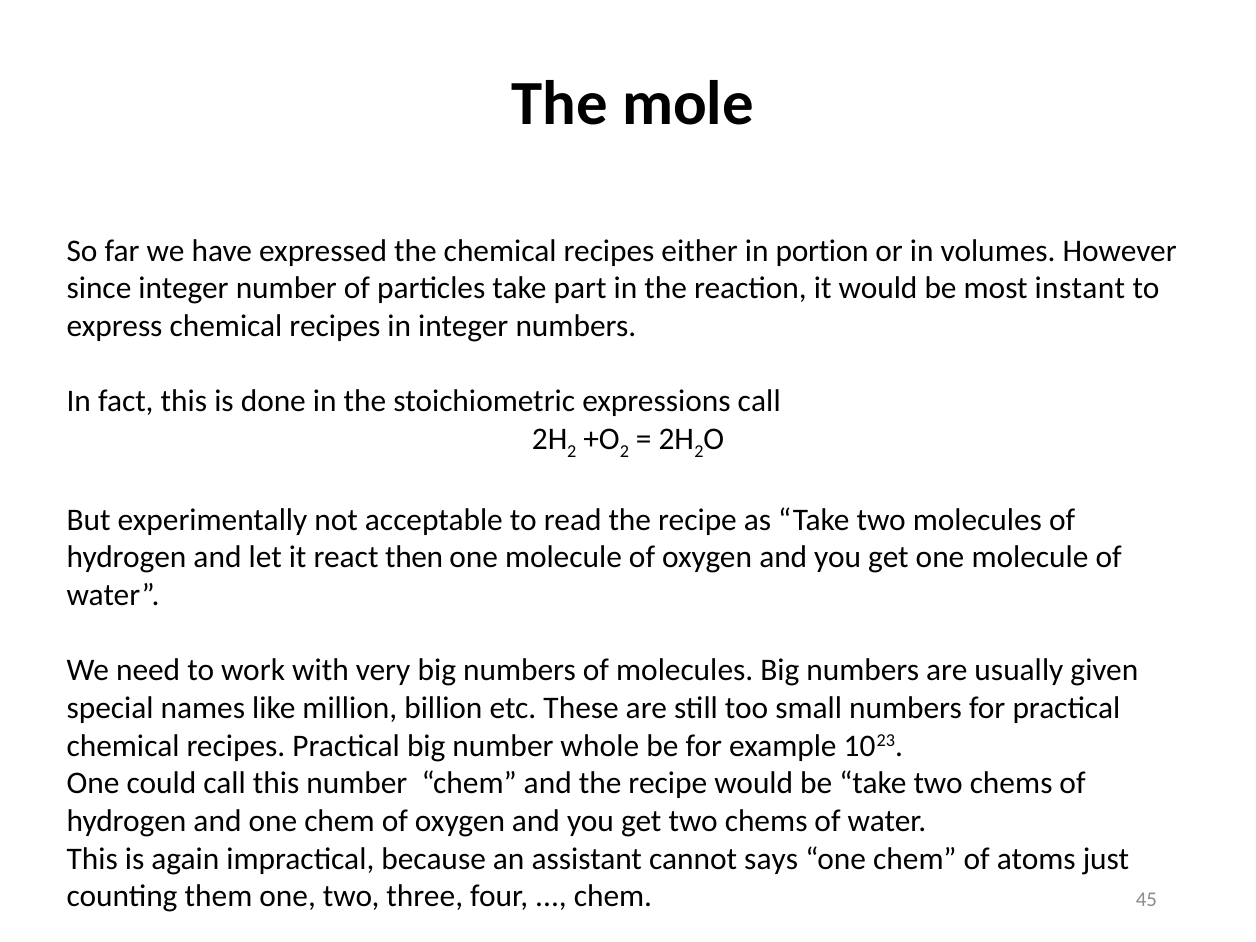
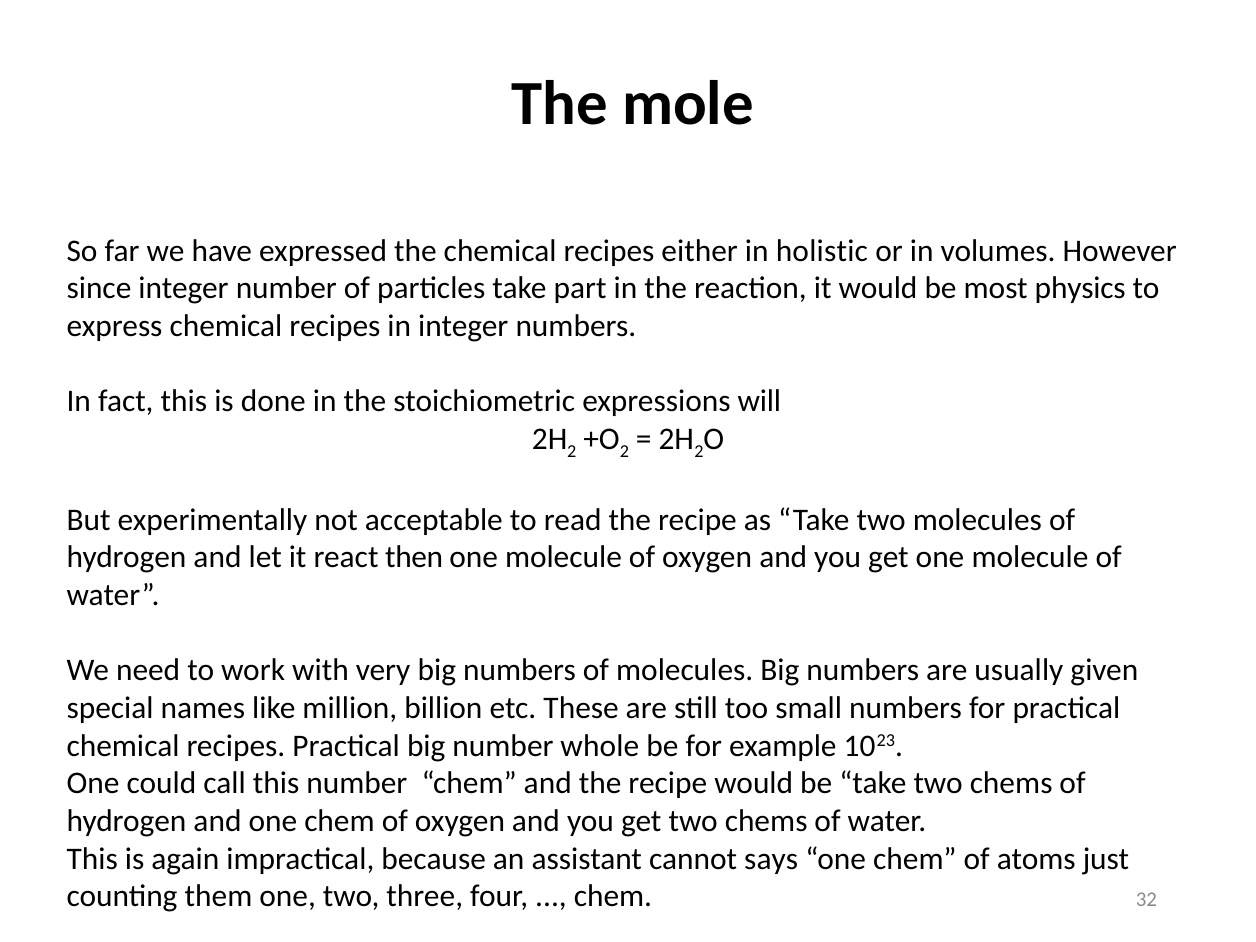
portion: portion -> holistic (822, 251)
instant: instant -> physics (1080, 289)
expressions call: call -> will (759, 402)
45: 45 -> 32 (1146, 899)
